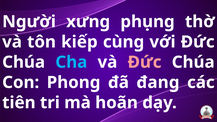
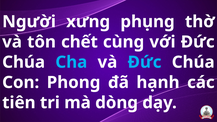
kiếp: kiếp -> chết (79, 42)
Đức colour: pink -> light blue (145, 62)
đang: đang -> hạnh (158, 82)
hoãn: hoãn -> dòng (117, 103)
